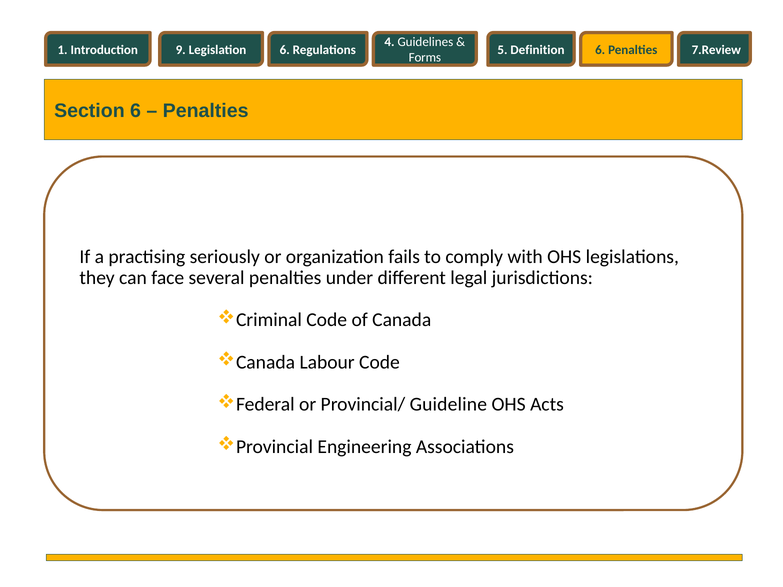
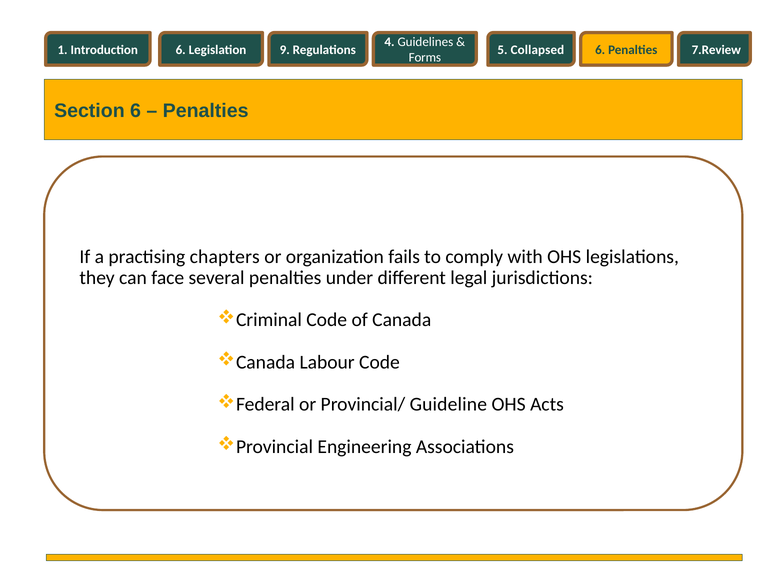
Introduction 9: 9 -> 6 (181, 50)
Legislation 6: 6 -> 9 (285, 50)
Definition: Definition -> Collapsed (537, 50)
seriously: seriously -> chapters (225, 257)
